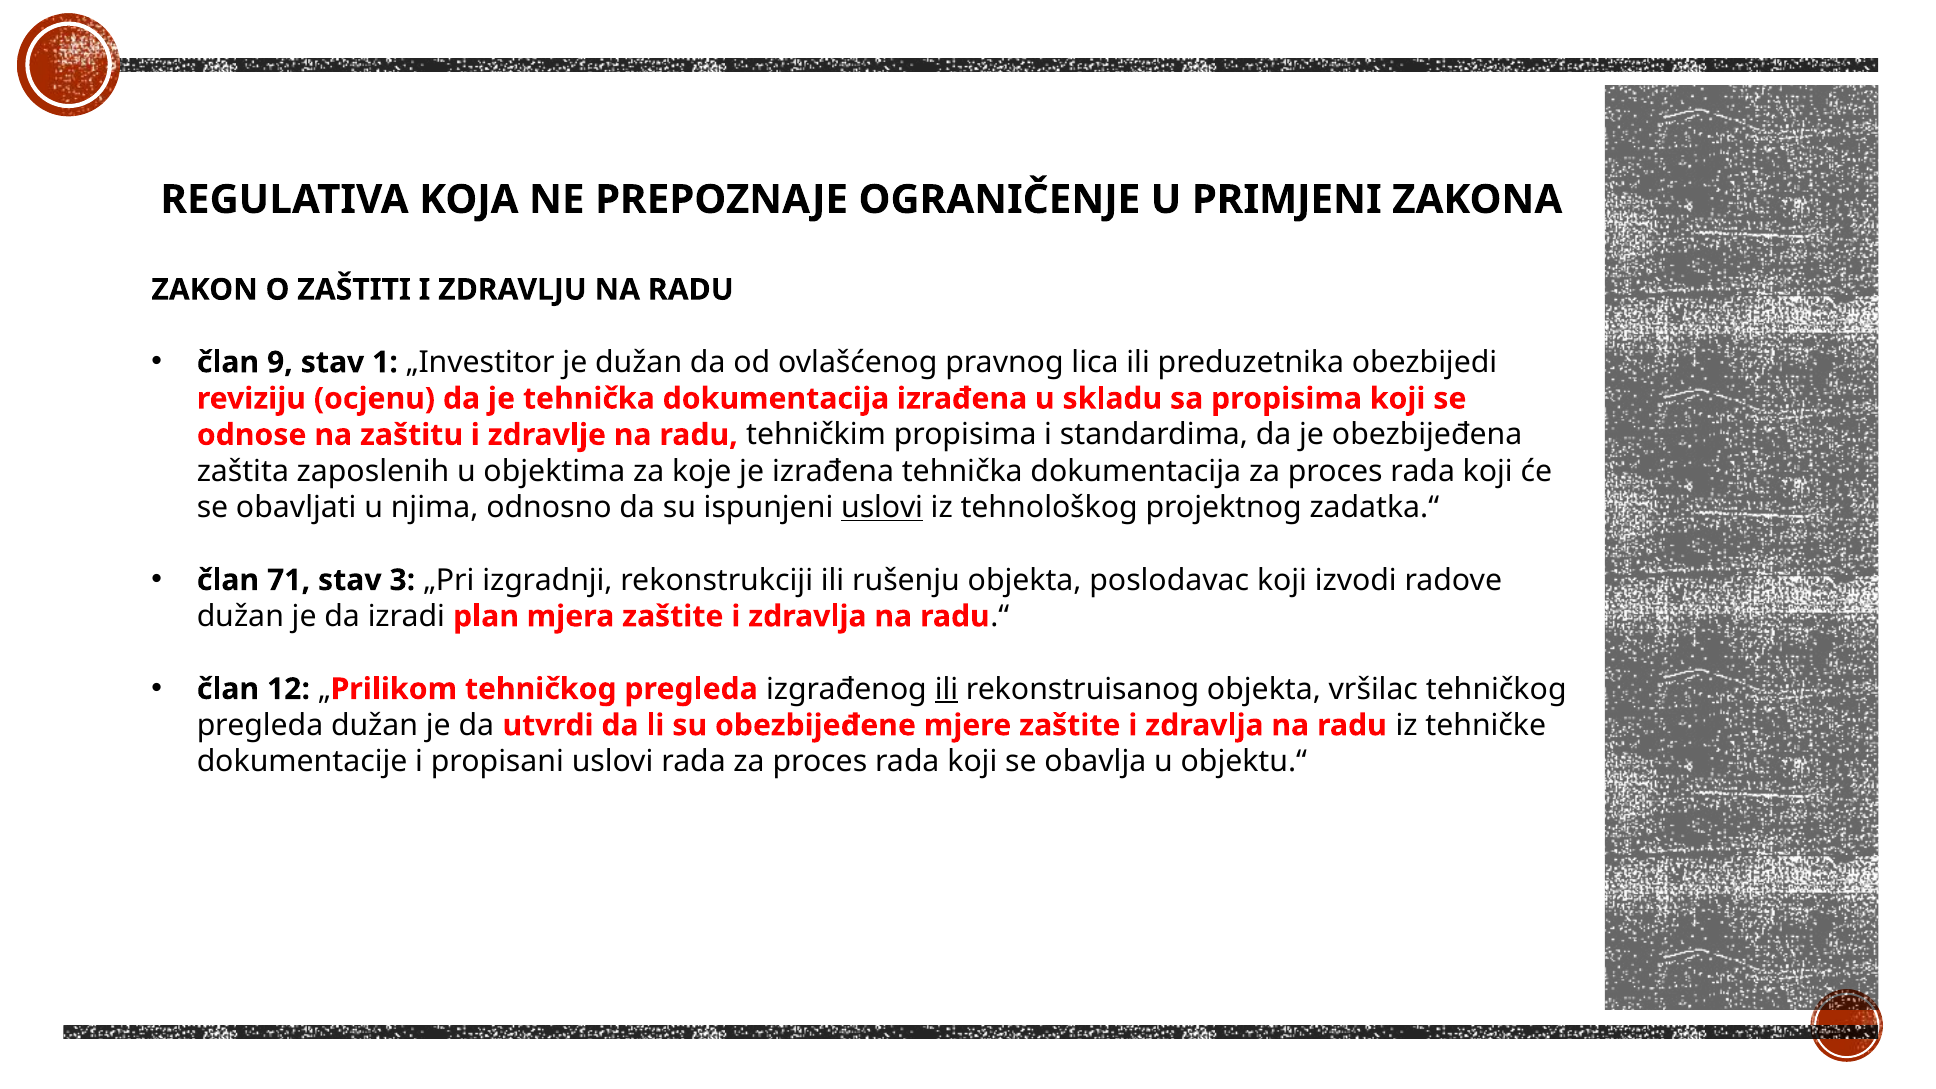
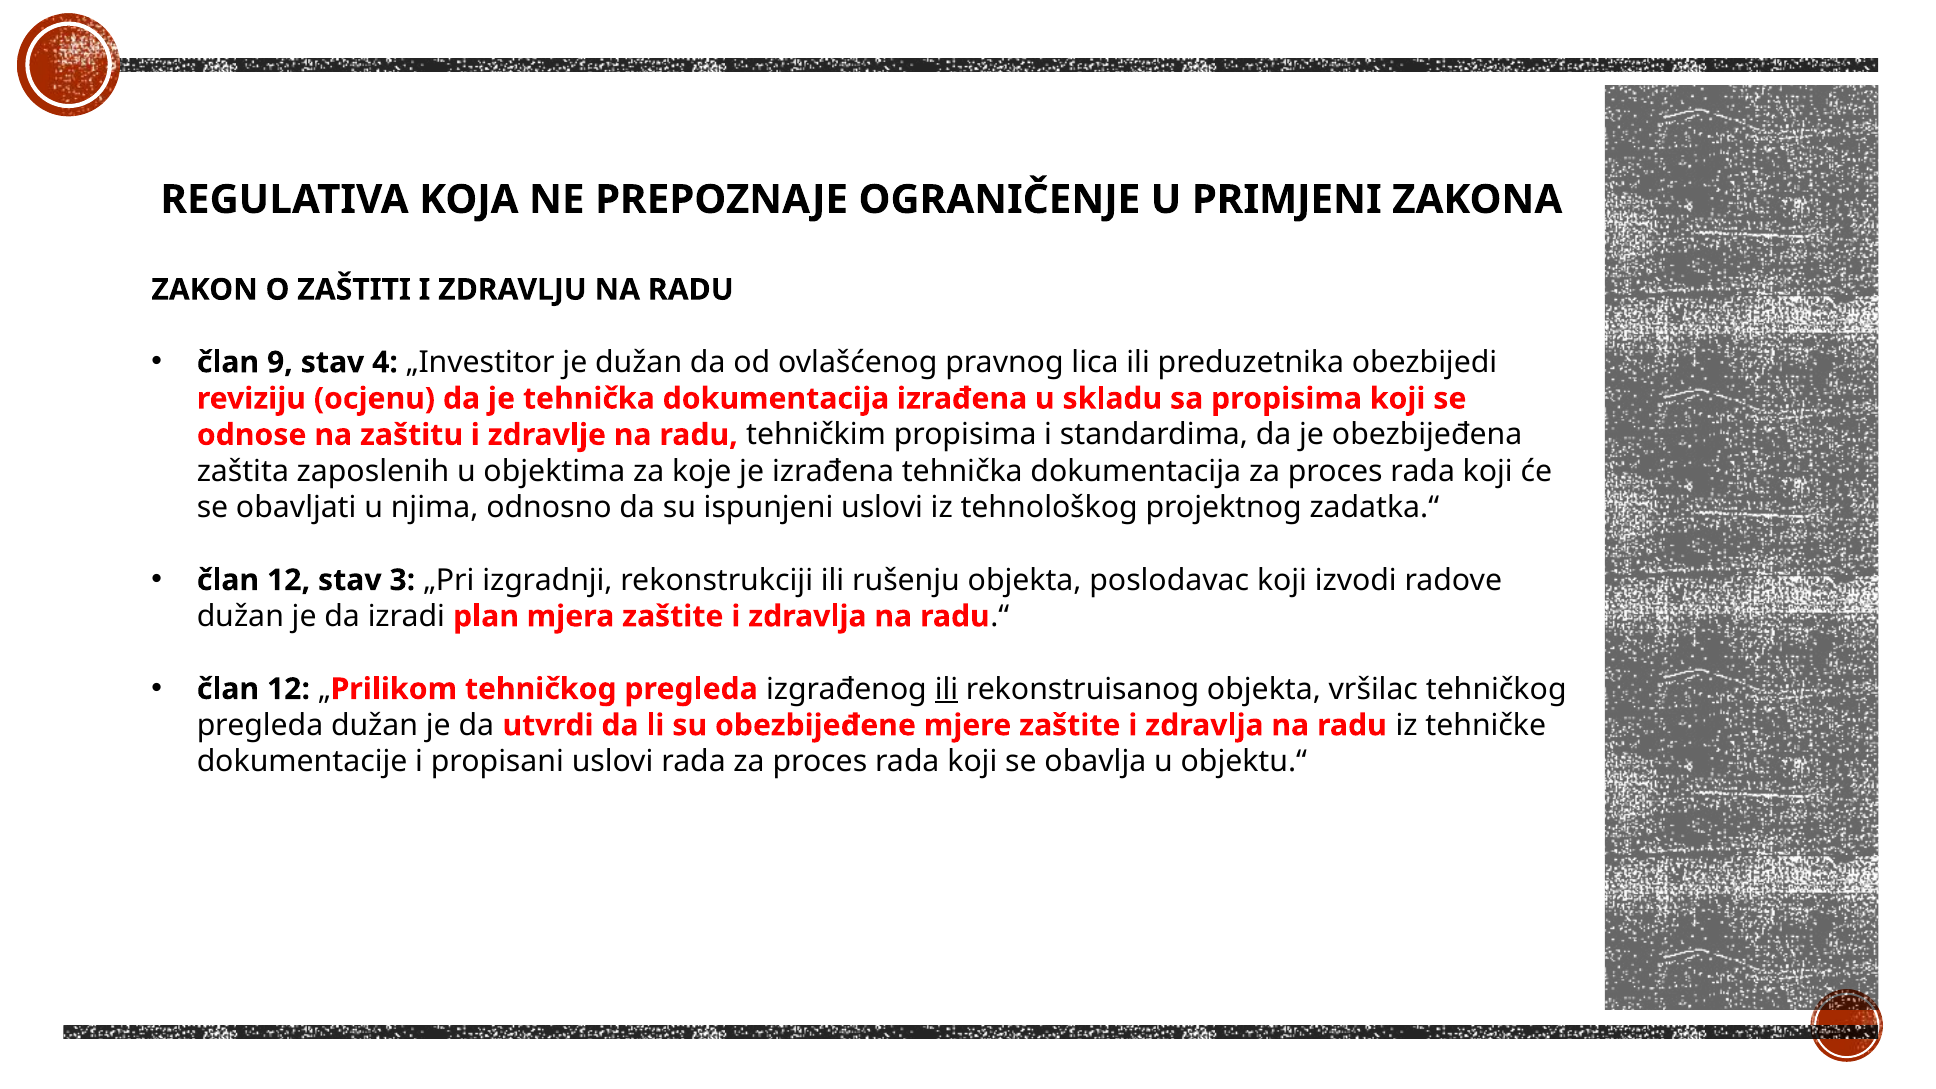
1: 1 -> 4 (385, 362)
uslovi underline: present -> none (882, 508)
71: 71 -> 12 (289, 580)
